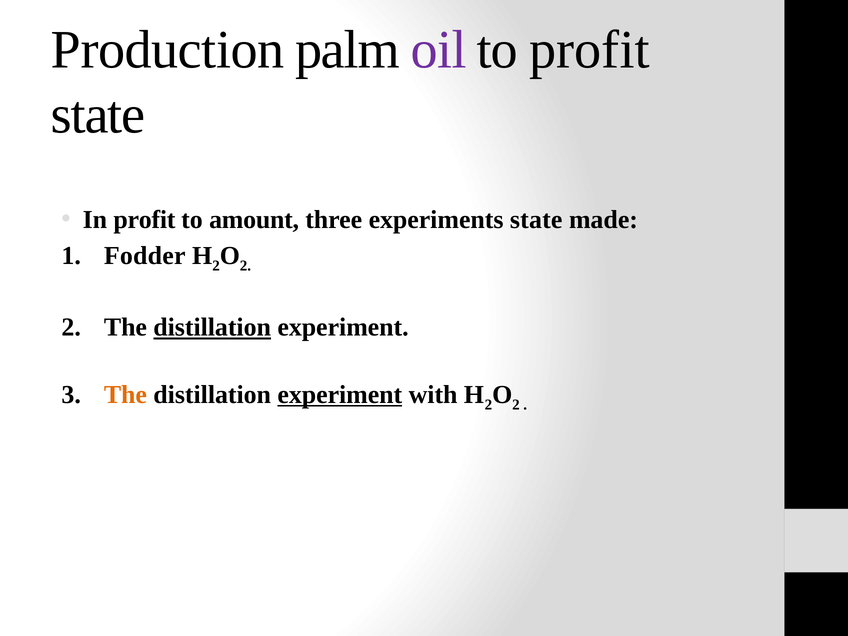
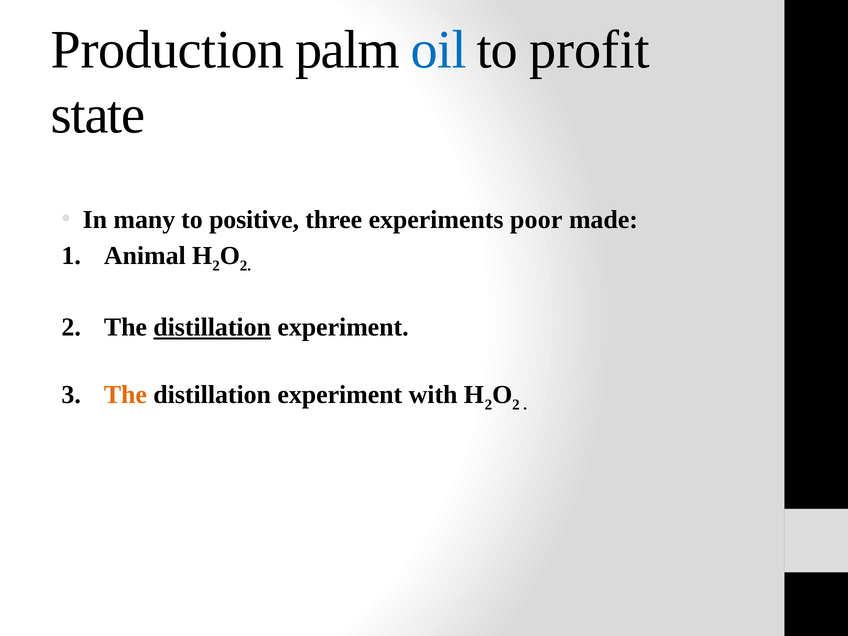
oil colour: purple -> blue (439, 50)
In profit: profit -> many (144, 219)
amount: amount -> positive (254, 219)
experiments state: state -> poor (536, 219)
Fodder: Fodder -> Animal (145, 256)
experiment underline: present -> none (340, 395)
